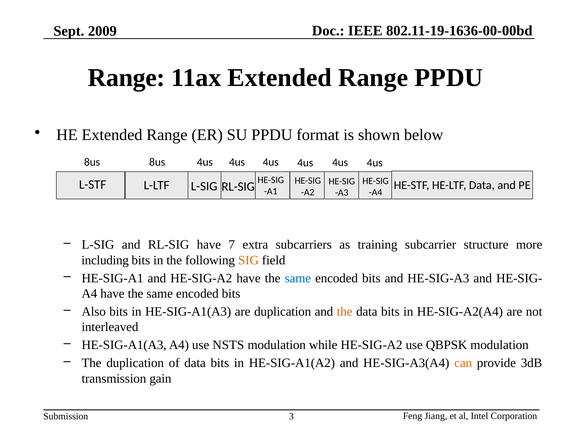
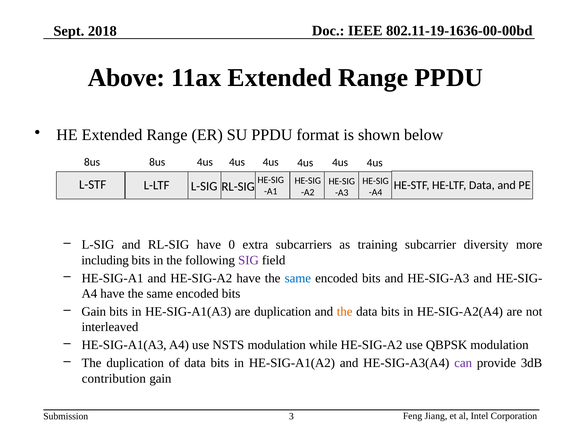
2009: 2009 -> 2018 (102, 31)
Range: Range -> Above (126, 78)
7: 7 -> 0 (232, 244)
structure: structure -> diversity (486, 244)
SIG colour: orange -> purple (248, 260)
Also: Also -> Gain (94, 311)
can colour: orange -> purple (463, 363)
transmission: transmission -> contribution (114, 378)
